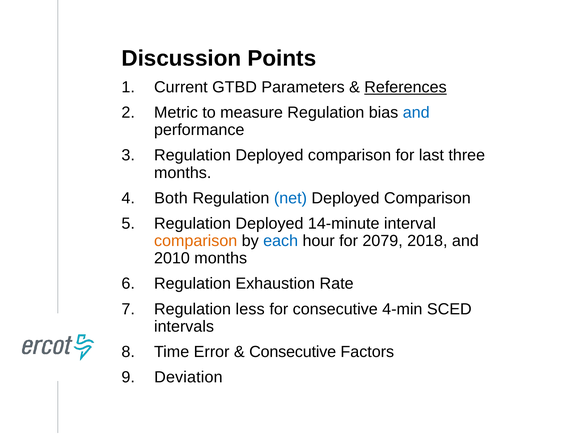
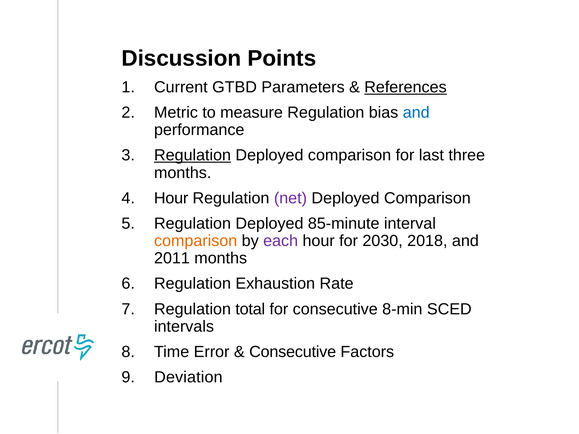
Regulation underline: none -> present (193, 155)
Both: Both -> Hour (171, 198)
net colour: blue -> purple (290, 198)
14-minute: 14-minute -> 85-minute (344, 224)
each colour: blue -> purple (281, 241)
2079: 2079 -> 2030 (383, 241)
2010: 2010 -> 2011 (172, 258)
less: less -> total (250, 309)
4-min: 4-min -> 8-min (402, 309)
